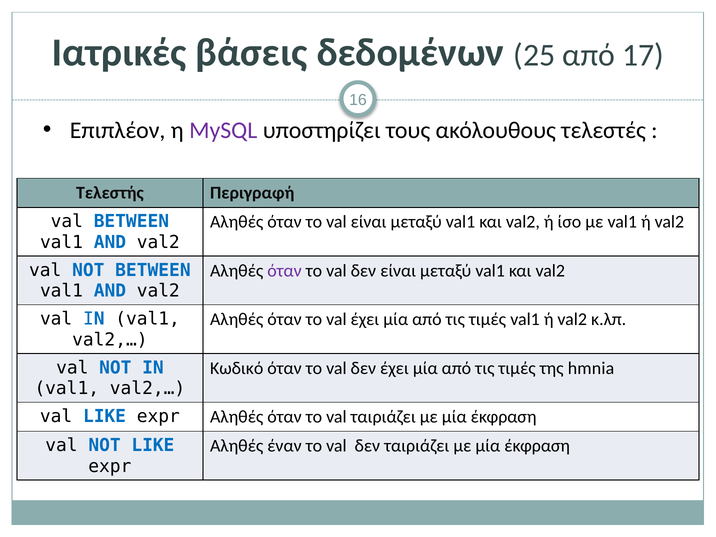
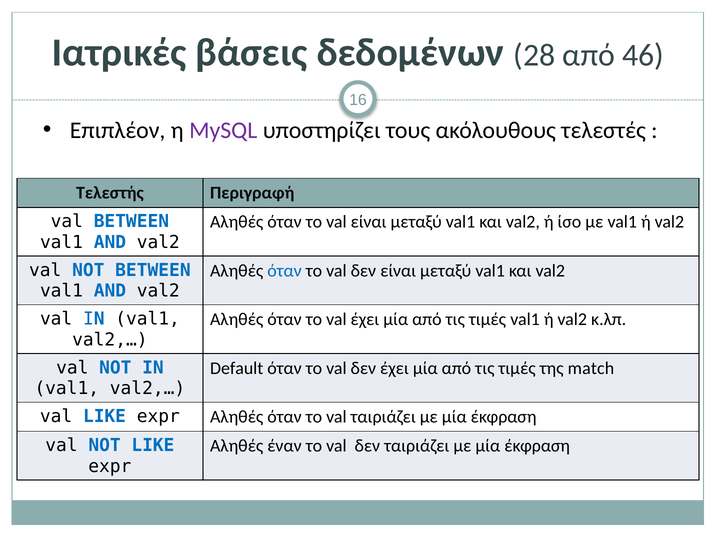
25: 25 -> 28 (534, 55)
17: 17 -> 46 (643, 55)
όταν colour: purple -> blue (285, 271)
Κωδικό: Κωδικό -> Default (237, 368)
hmnia: hmnia -> match (591, 368)
